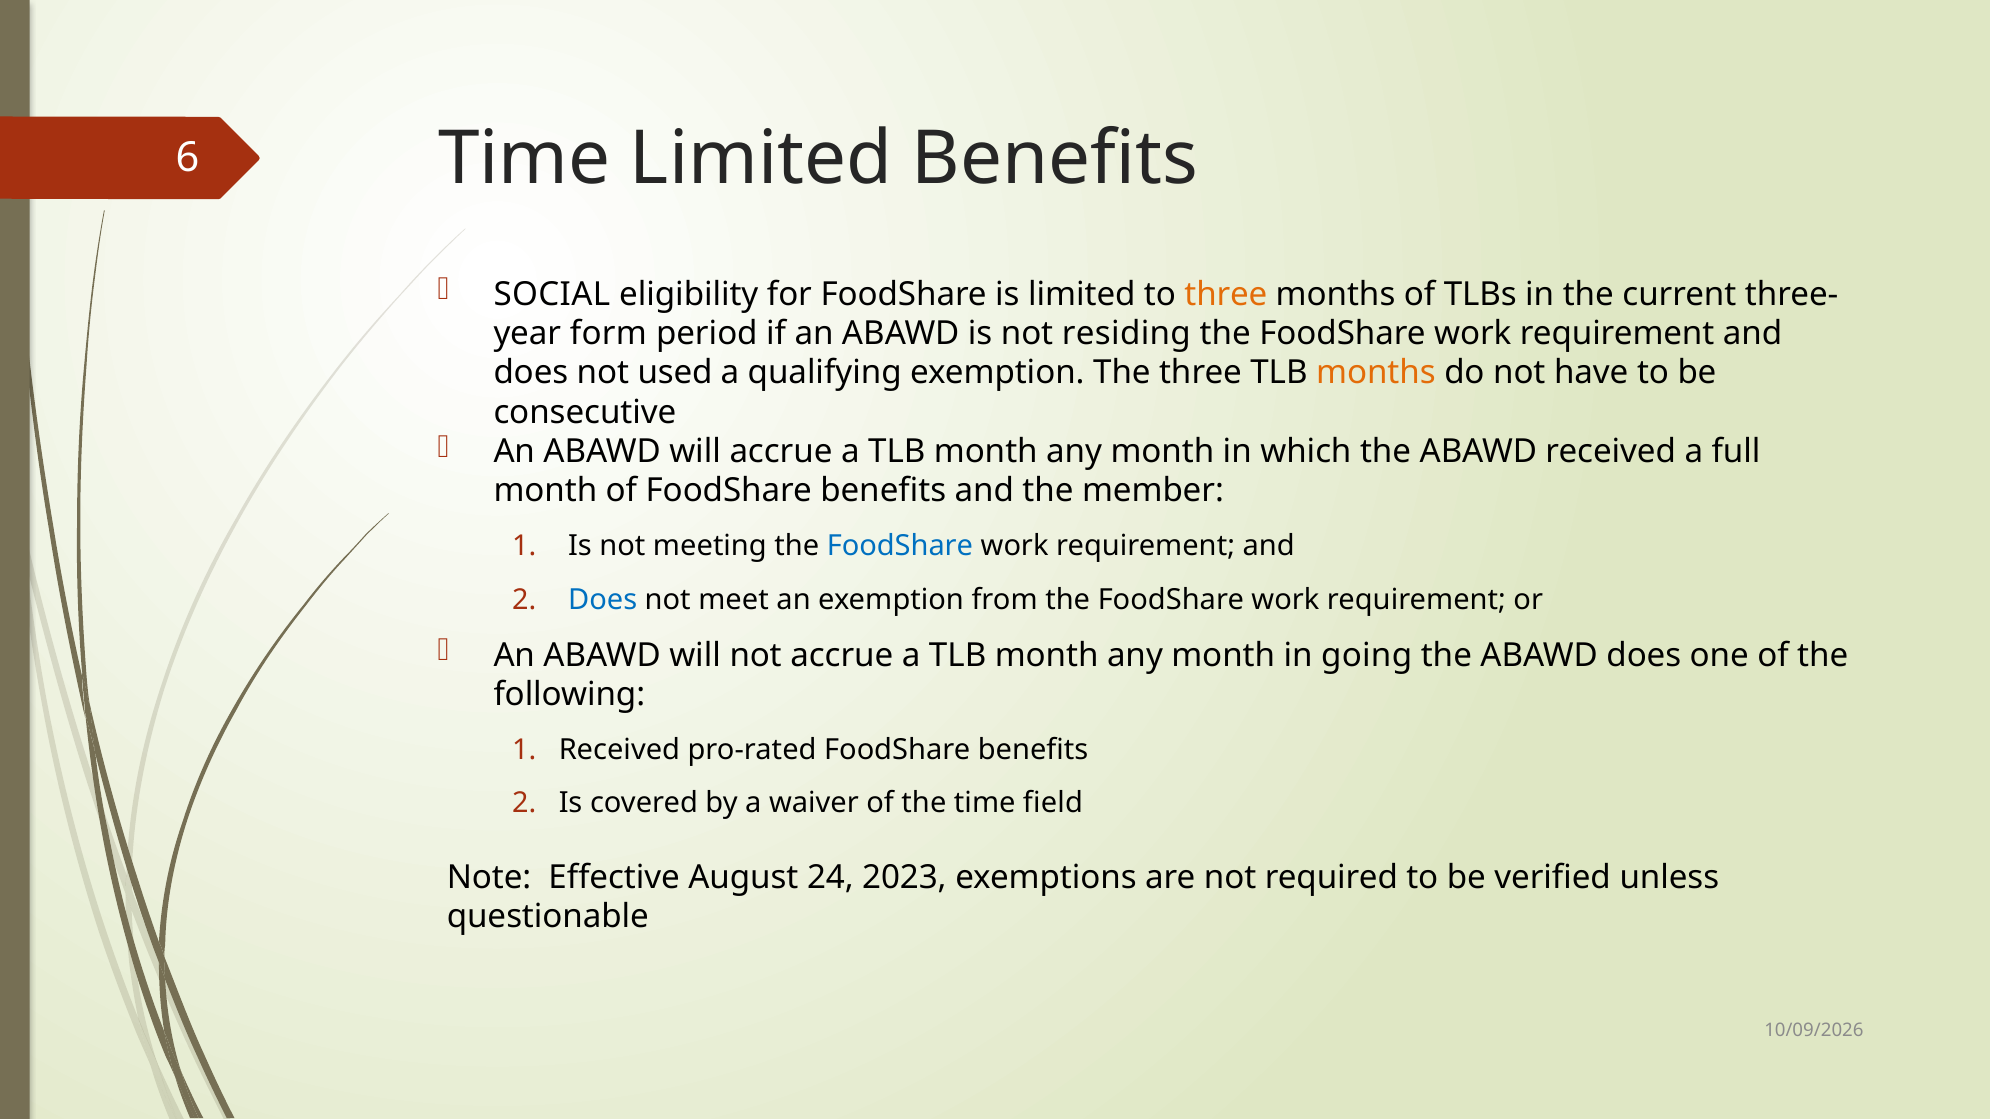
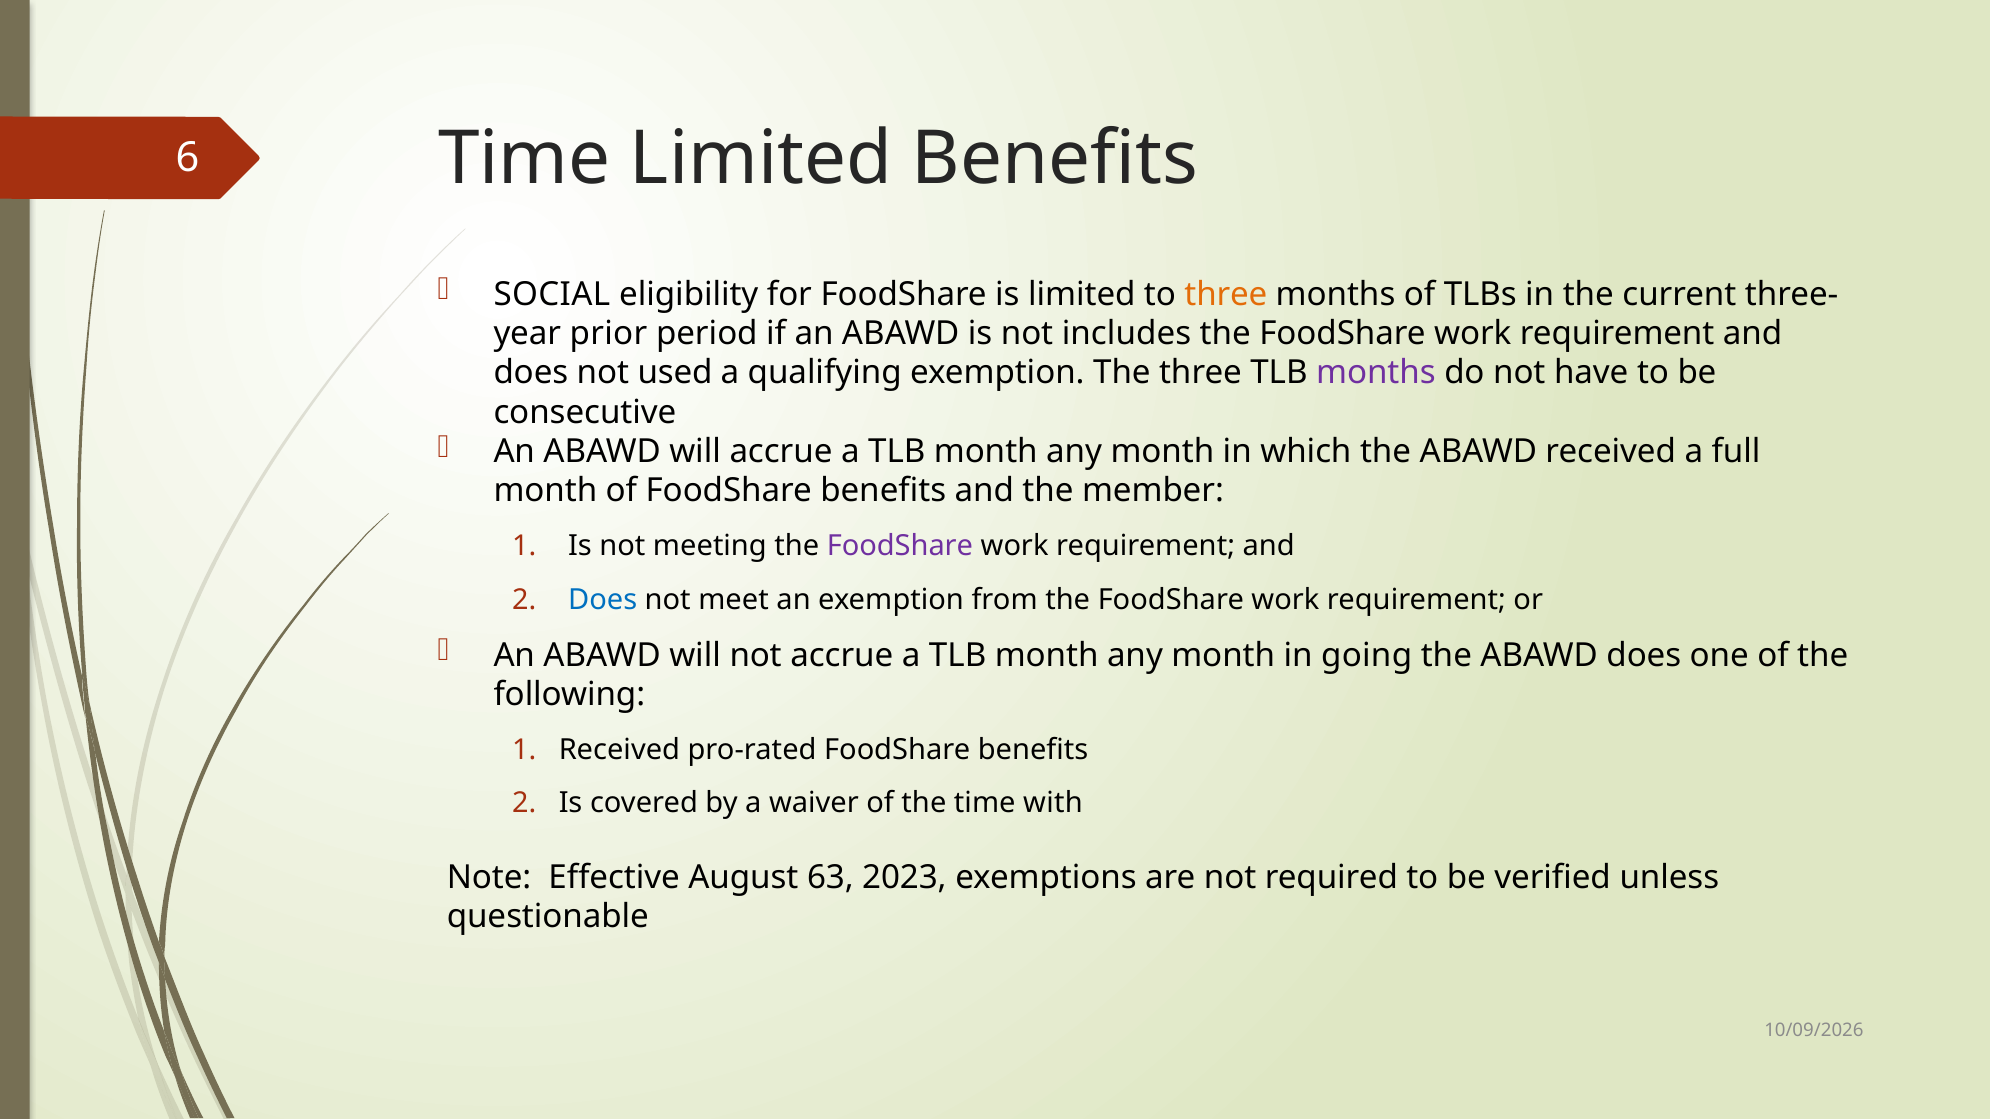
form: form -> prior (608, 334)
residing: residing -> includes (1127, 334)
months colour: orange -> purple (1376, 373)
FoodShare colour: blue -> purple (900, 547)
field: field -> with (1053, 803)
24: 24 -> 63 (830, 878)
